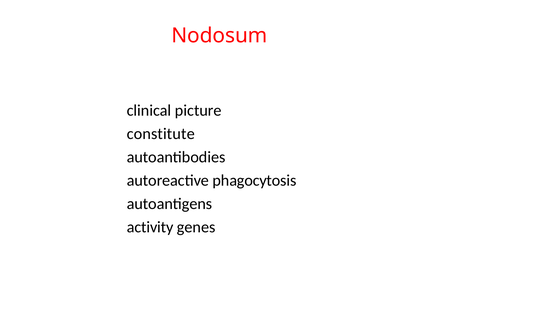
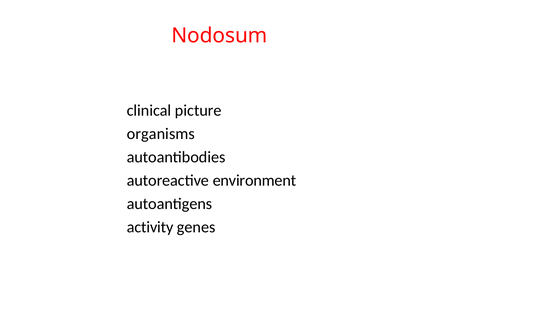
constitute: constitute -> organisms (161, 134)
phagocytosis: phagocytosis -> environment (254, 180)
